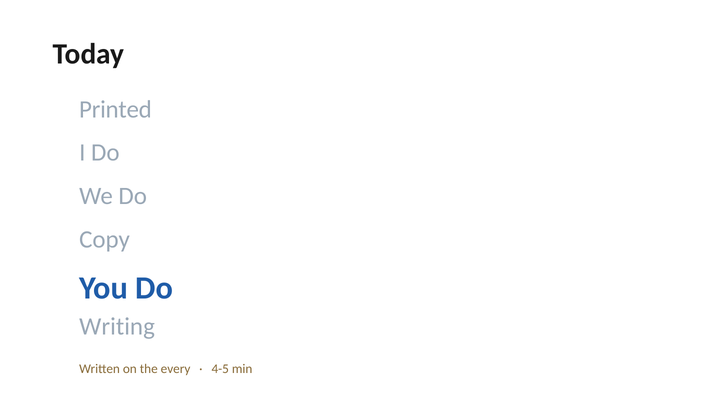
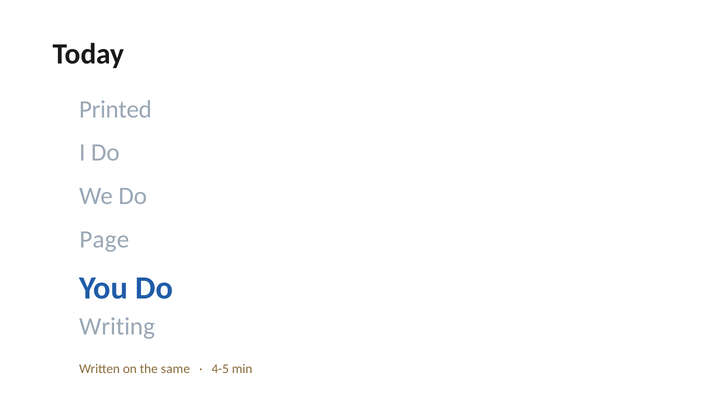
Copy: Copy -> Page (104, 239)
every: every -> same (175, 368)
